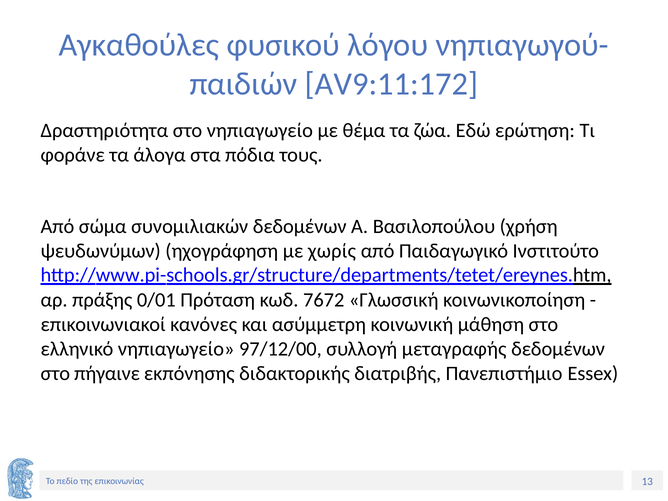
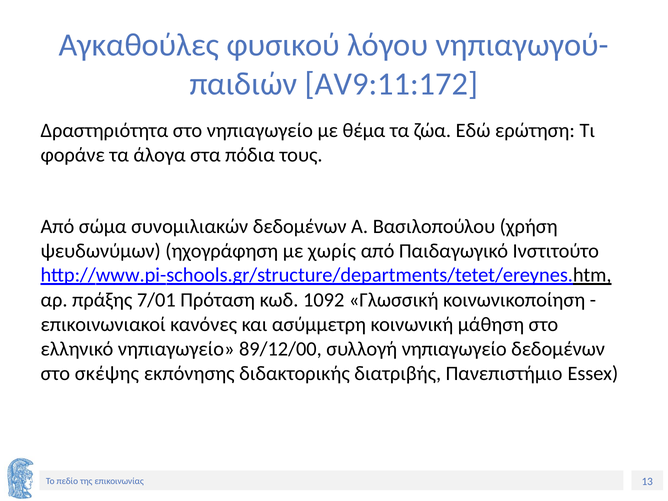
0/01: 0/01 -> 7/01 (156, 300)
7672: 7672 -> 1092 (324, 300)
97/12/00: 97/12/00 -> 89/12/00 (280, 349)
συλλογή μεταγραφής: μεταγραφής -> νηπιαγωγείο (454, 349)
πήγαινε: πήγαινε -> σκέψης (107, 373)
